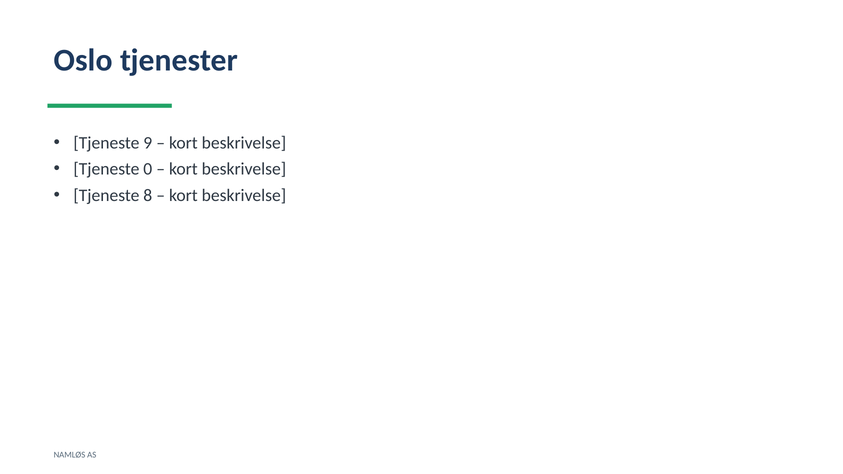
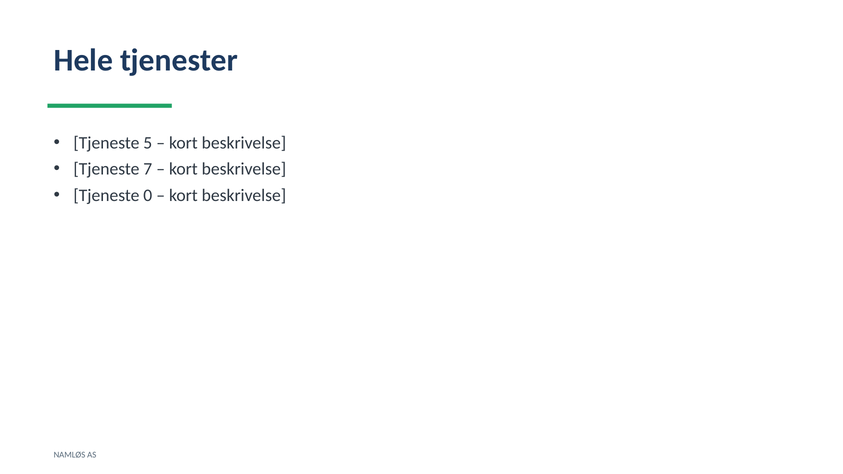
Oslo: Oslo -> Hele (83, 60)
9: 9 -> 5 (148, 143)
0: 0 -> 7 (148, 169)
8: 8 -> 0 (148, 195)
